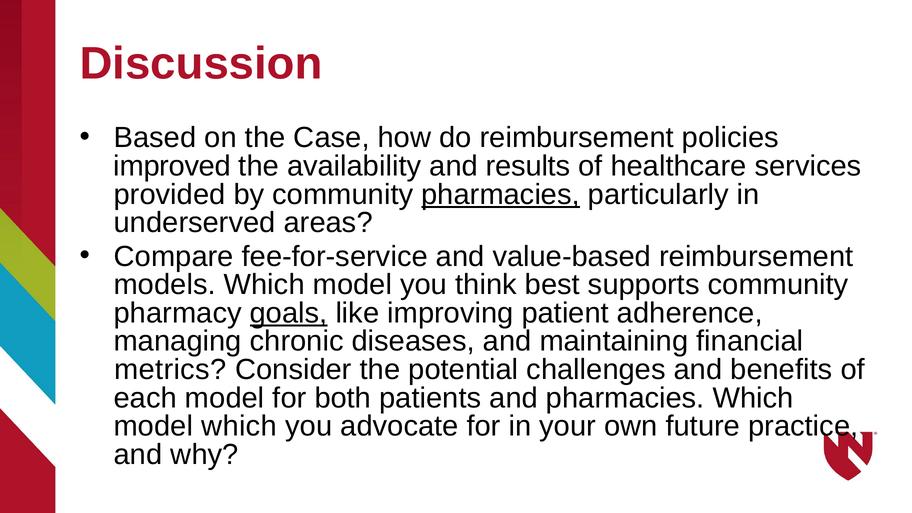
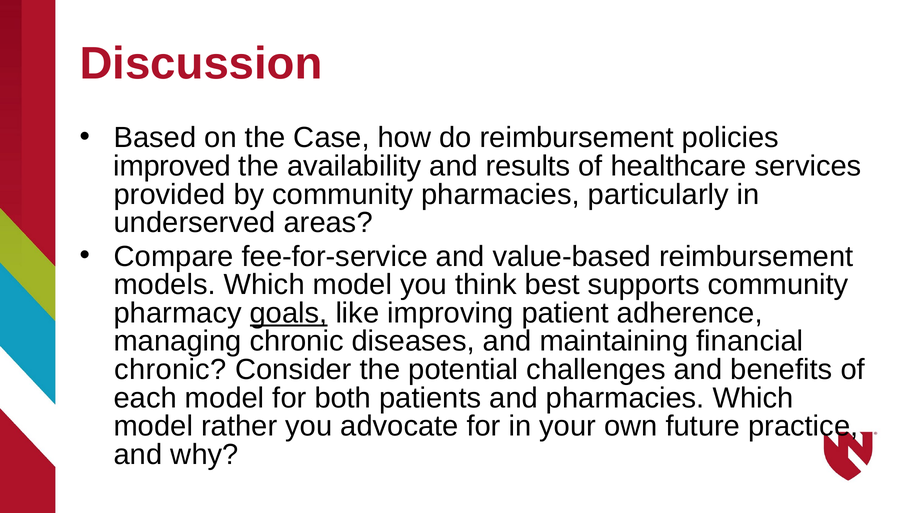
pharmacies underline: present -> none (501, 194)
metrics: metrics -> chronic (170, 370)
model which: which -> rather (239, 426)
